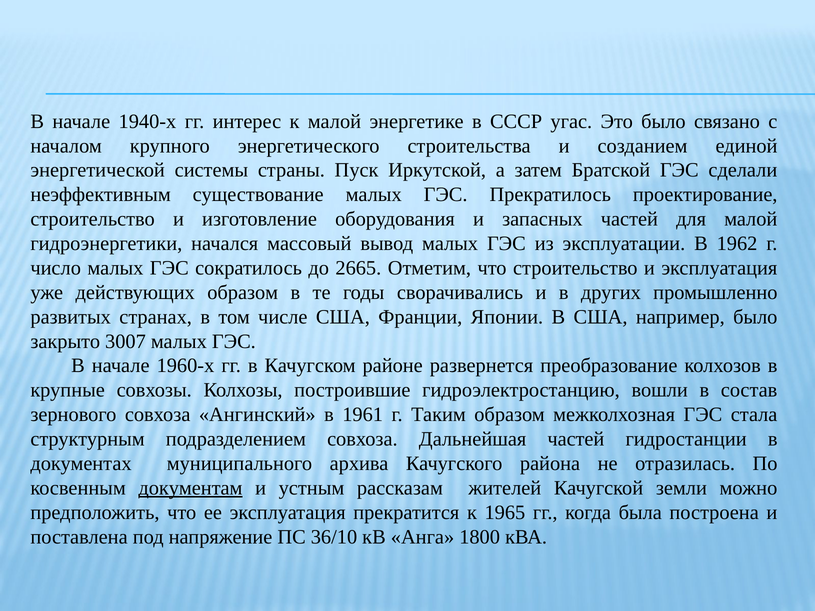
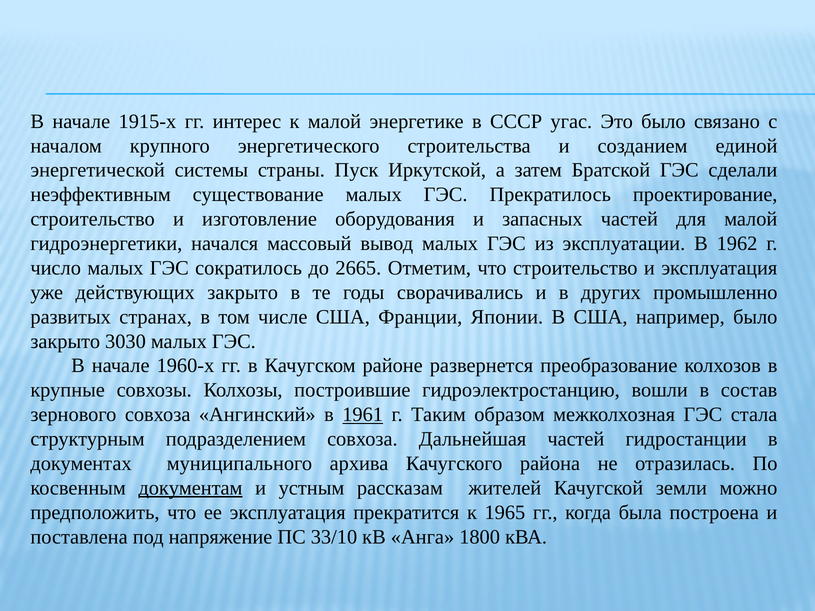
1940-х: 1940-х -> 1915-х (147, 121)
действующих образом: образом -> закрыто (243, 293)
3007: 3007 -> 3030 (125, 341)
1961 underline: none -> present (363, 415)
36/10: 36/10 -> 33/10 (334, 537)
